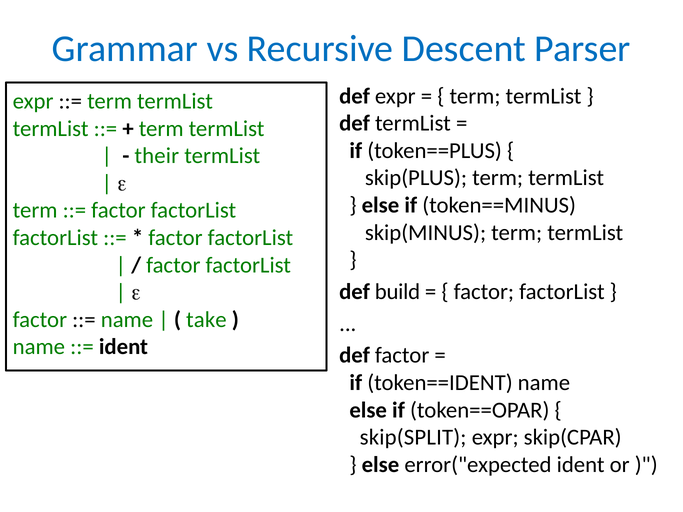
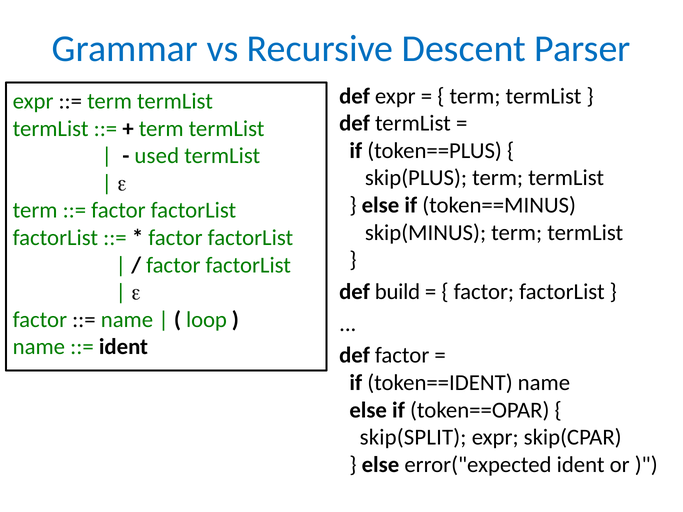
their: their -> used (157, 156)
take: take -> loop (207, 320)
